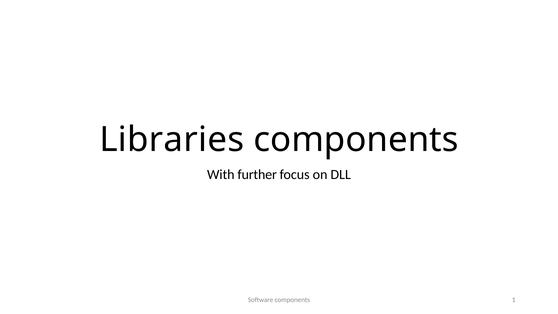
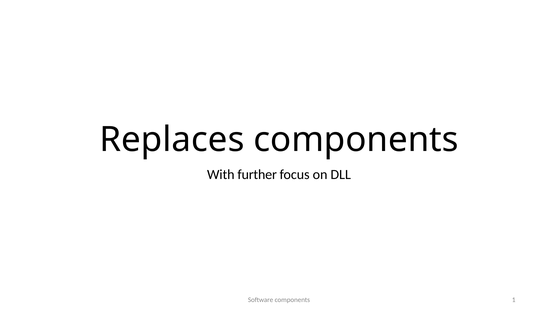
Libraries: Libraries -> Replaces (172, 139)
